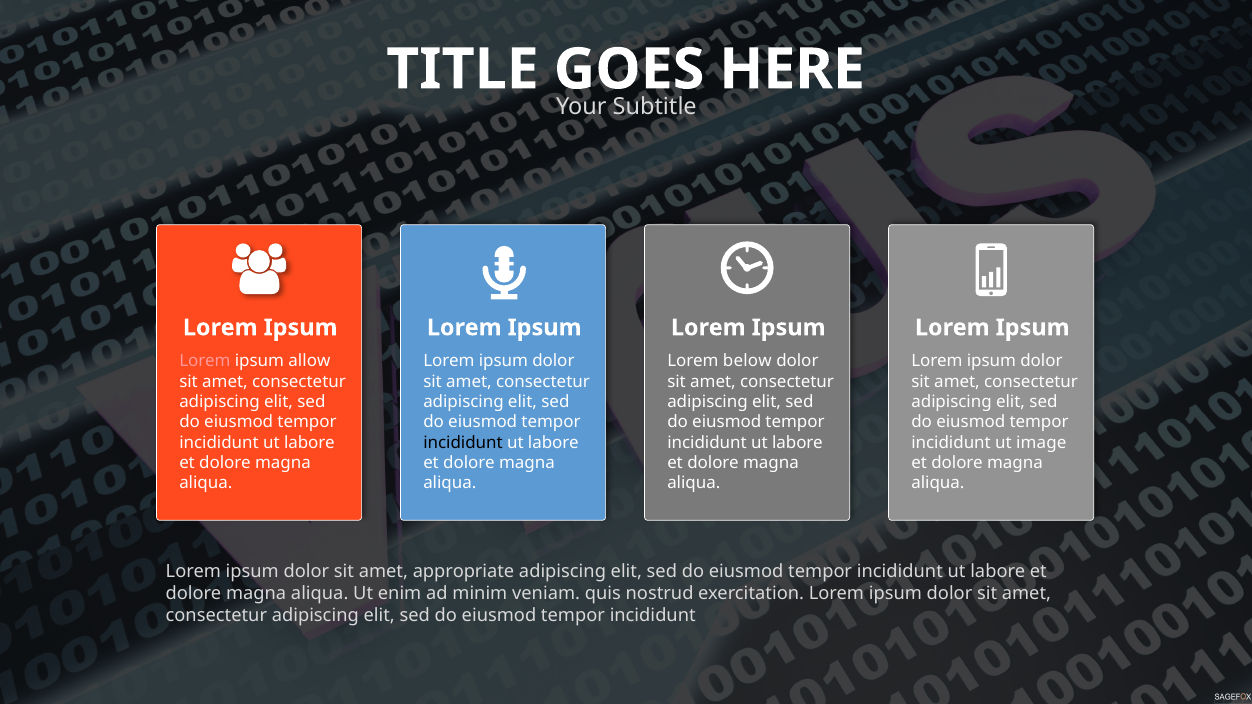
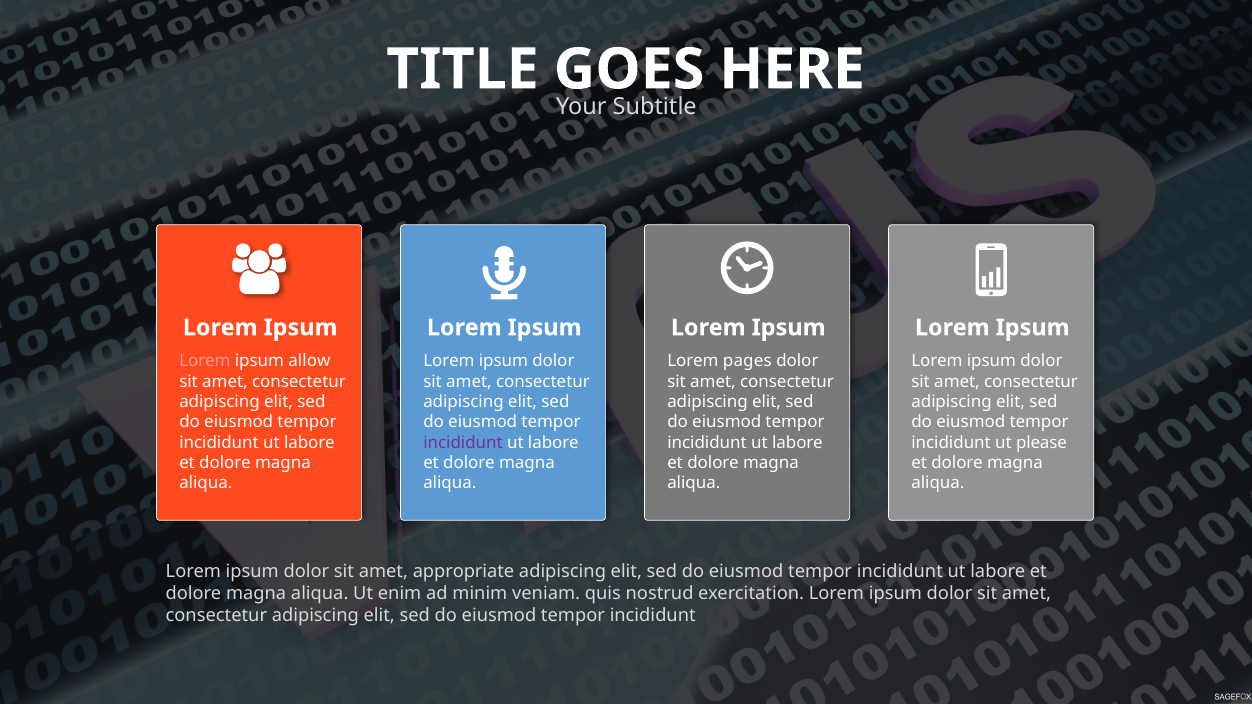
below: below -> pages (747, 361)
incididunt colour: black -> purple (463, 443)
image: image -> please (1041, 443)
